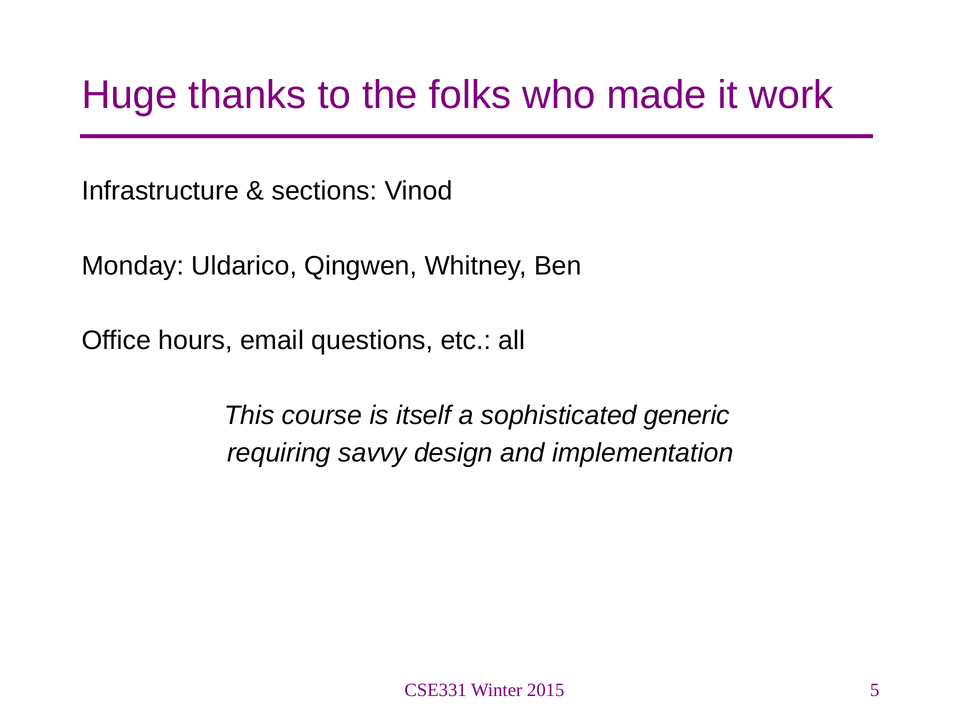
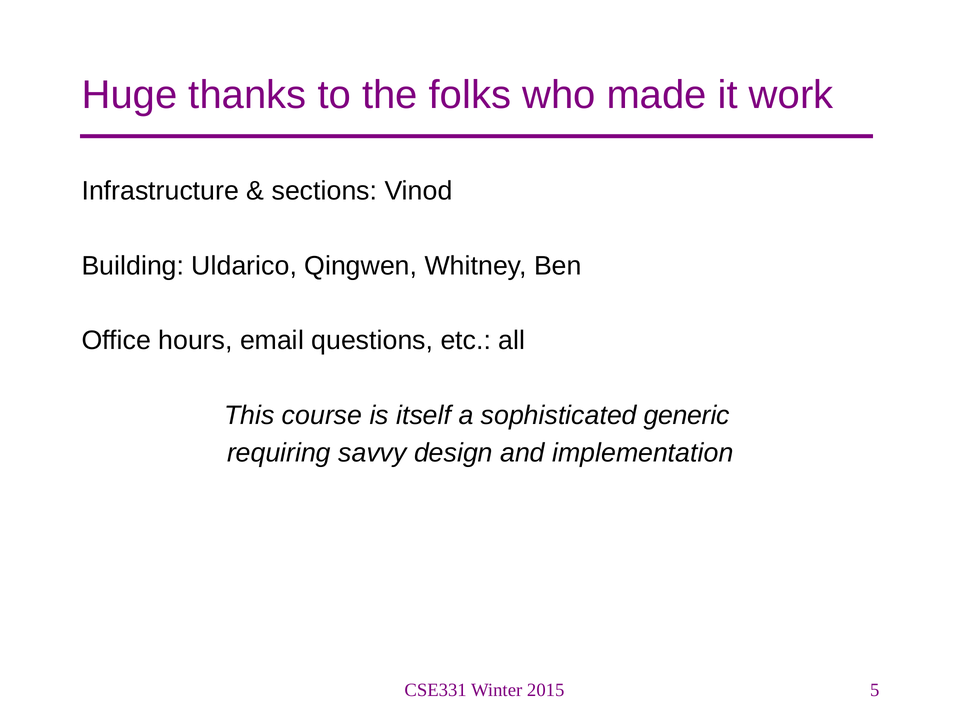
Monday: Monday -> Building (133, 266)
